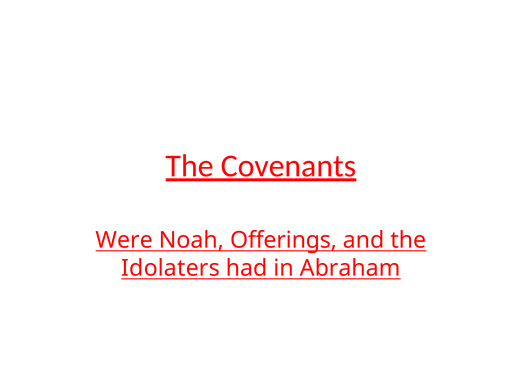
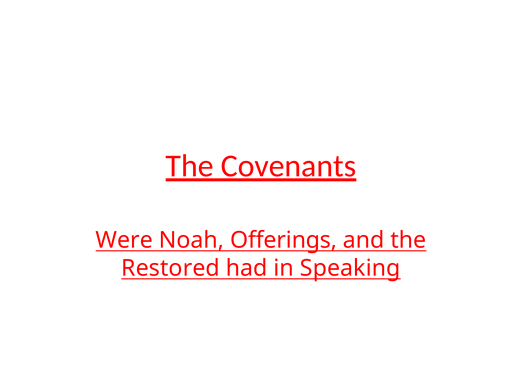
Idolaters: Idolaters -> Restored (171, 268)
Abraham: Abraham -> Speaking (350, 268)
